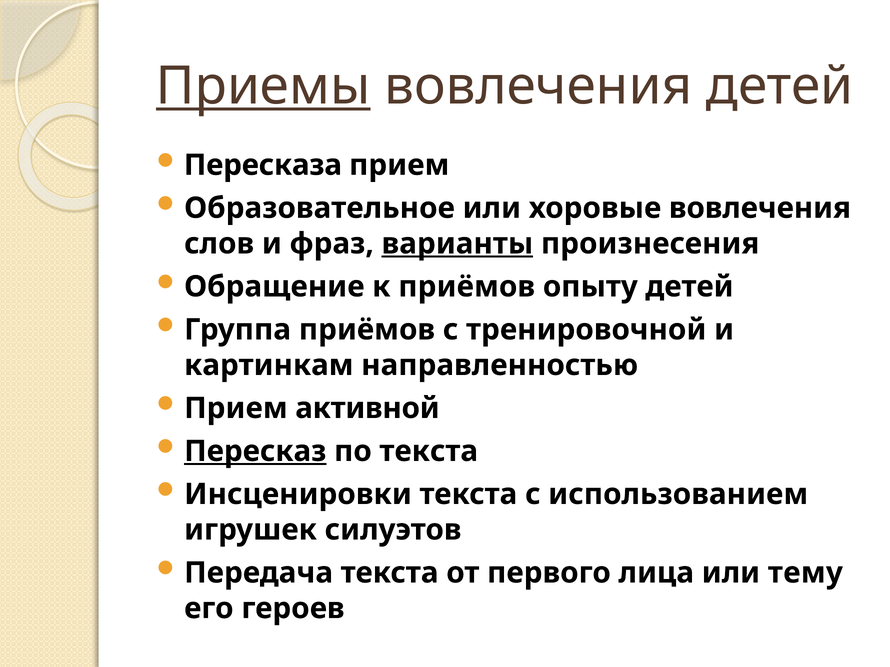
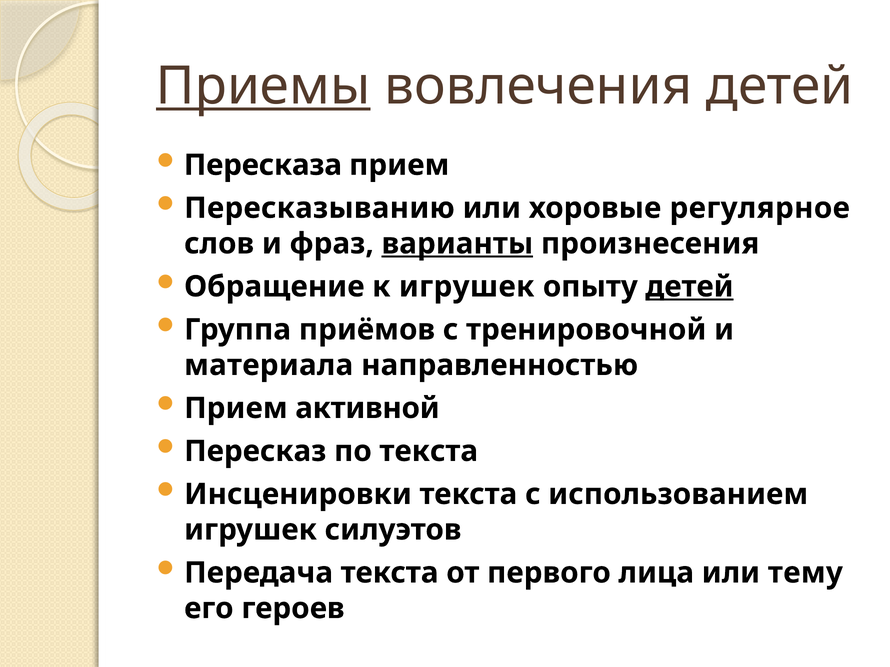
Образовательное: Образовательное -> Пересказыванию (319, 208)
хоровые вовлечения: вовлечения -> регулярное (760, 208)
к приёмов: приёмов -> игрушек (467, 287)
детей underline: none -> present (690, 287)
картинкам: картинкам -> материала (269, 365)
Пересказ underline: present -> none (255, 452)
